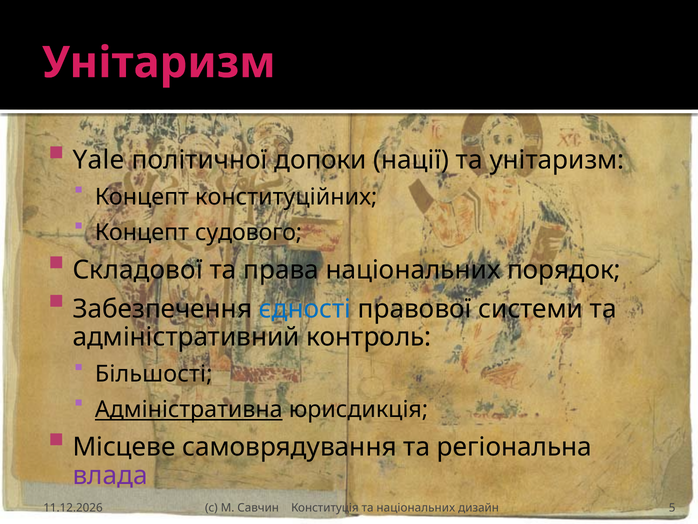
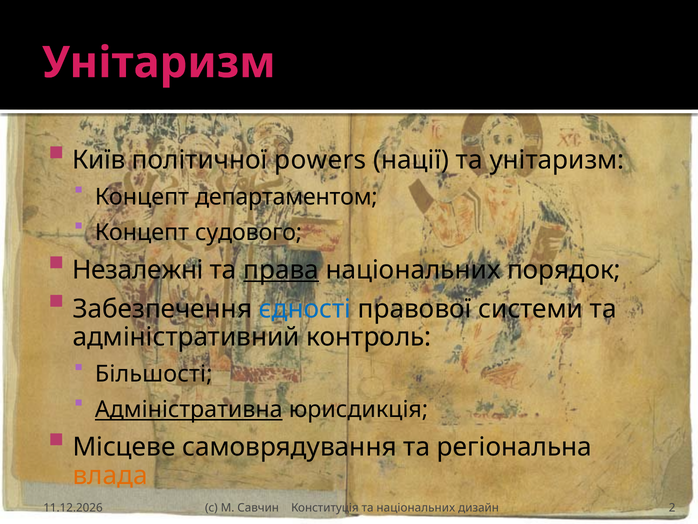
Yale: Yale -> Київ (99, 160)
допоки: допоки -> powers (320, 160)
конституційних: конституційних -> департаментом (286, 197)
Складової: Складової -> Незалежні (138, 270)
права underline: none -> present (281, 270)
влада colour: purple -> orange (110, 475)
5: 5 -> 2 (672, 507)
